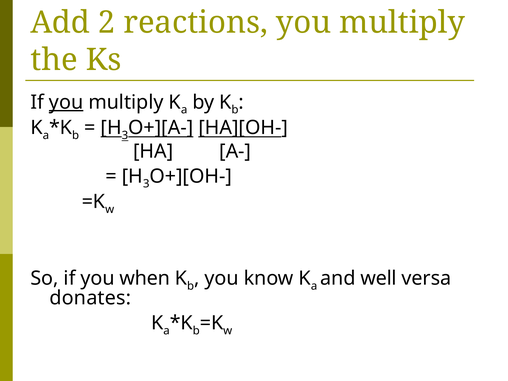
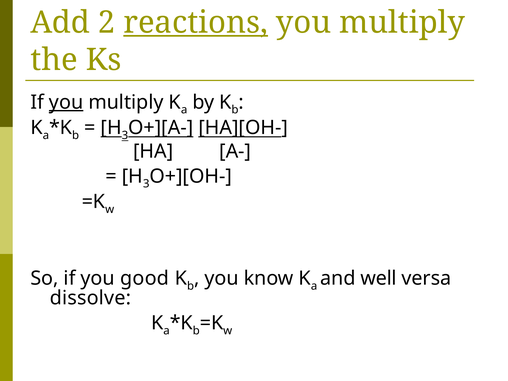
reactions underline: none -> present (196, 23)
when: when -> good (145, 278)
donates: donates -> dissolve (90, 298)
